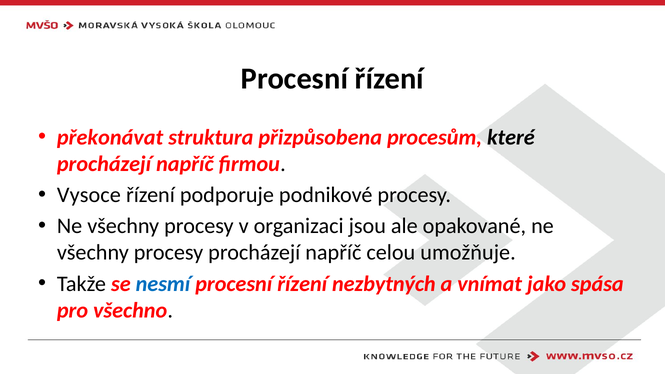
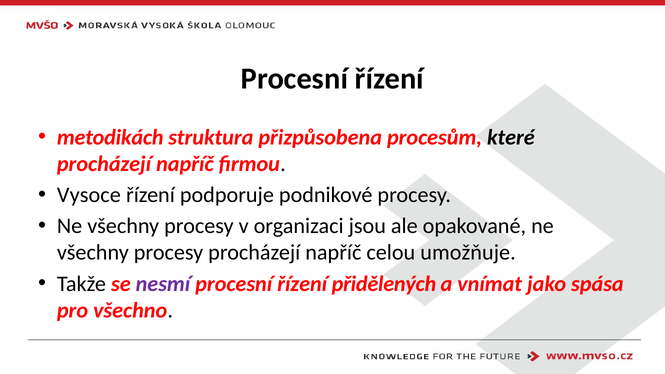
překonávat: překonávat -> metodikách (110, 137)
nesmí colour: blue -> purple (163, 284)
nezbytných: nezbytných -> přidělených (384, 284)
